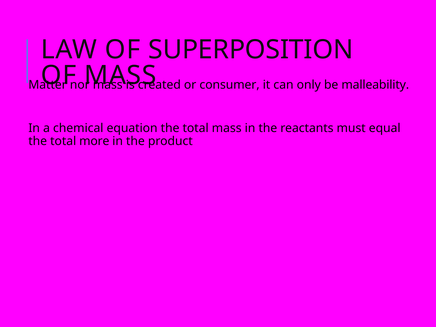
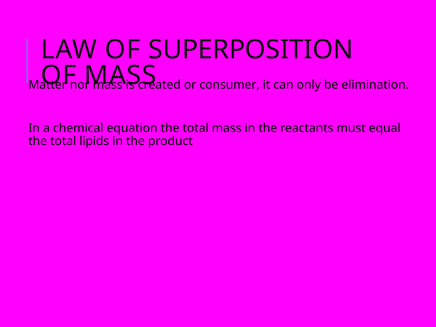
malleability: malleability -> elimination (375, 85)
more: more -> lipids (94, 141)
